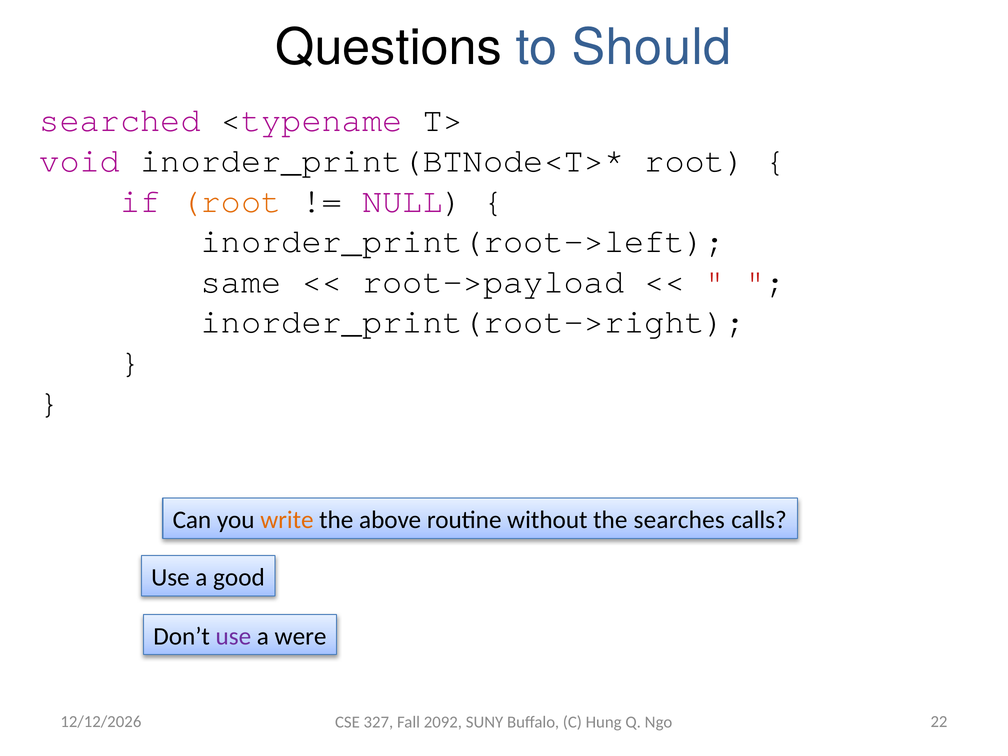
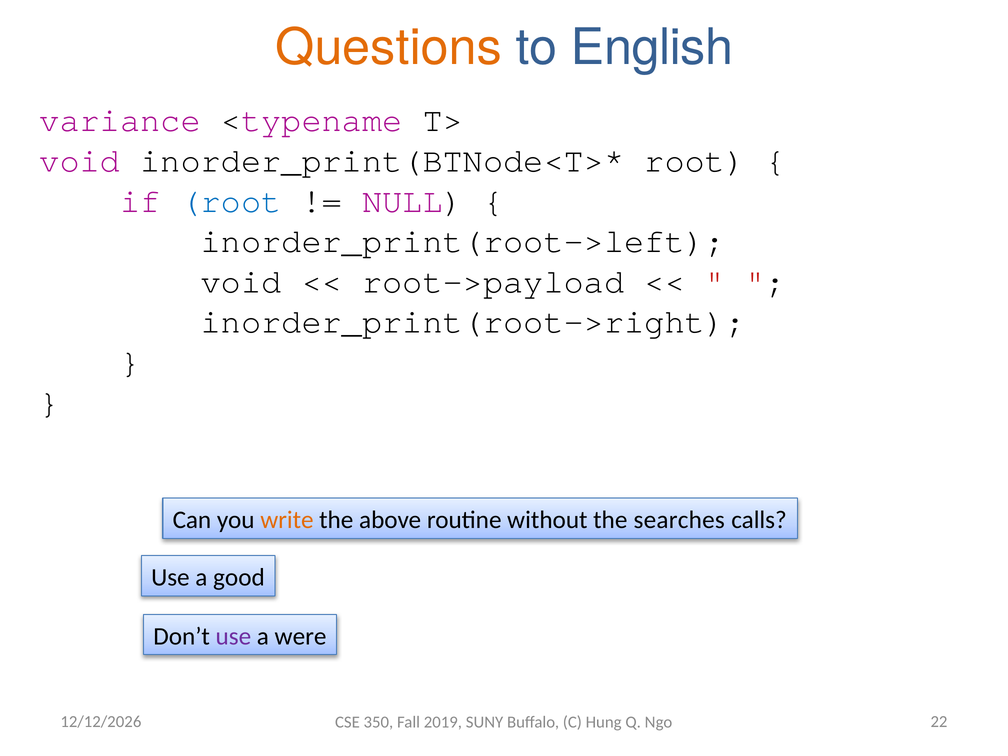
Questions colour: black -> orange (389, 48)
Should: Should -> English (652, 48)
searched: searched -> variance (120, 120)
root colour: orange -> blue (231, 201)
same: same -> void (241, 282)
327: 327 -> 350 (378, 722)
2092: 2092 -> 2019 (443, 722)
